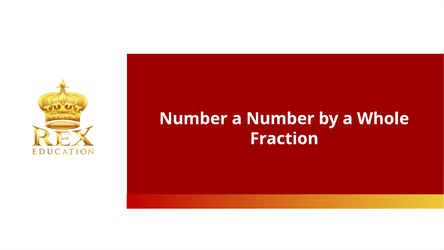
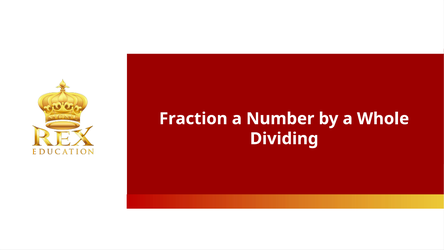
Number: Number -> Fraction (193, 119)
Fraction: Fraction -> Dividing (284, 139)
